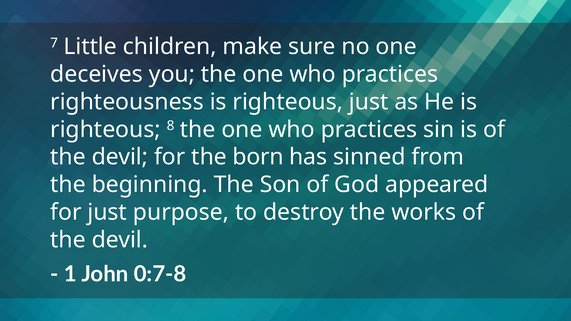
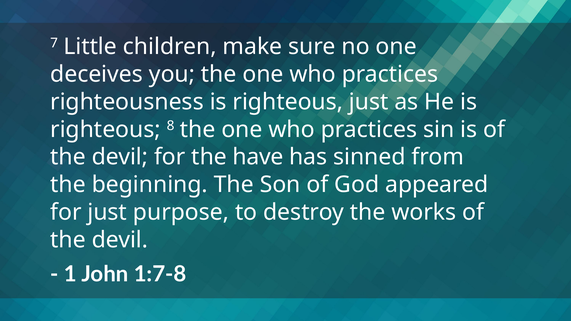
born: born -> have (258, 157)
0:7-8: 0:7-8 -> 1:7-8 (160, 274)
